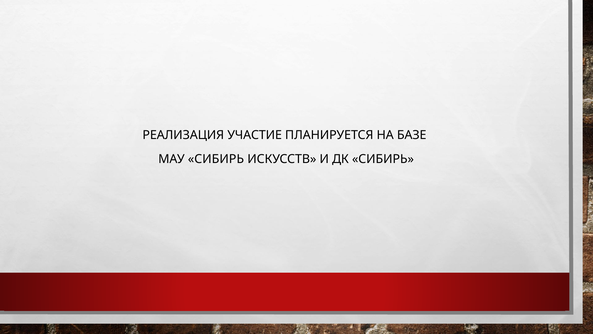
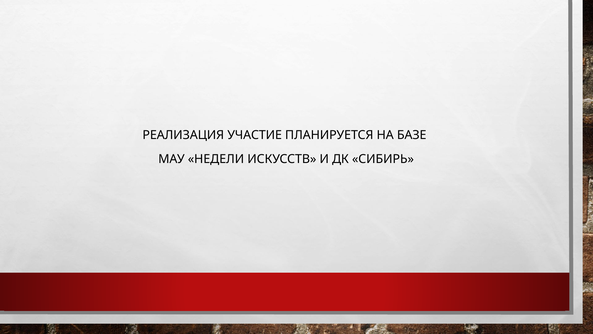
МАУ СИБИРЬ: СИБИРЬ -> НЕДЕЛИ (216, 159)
